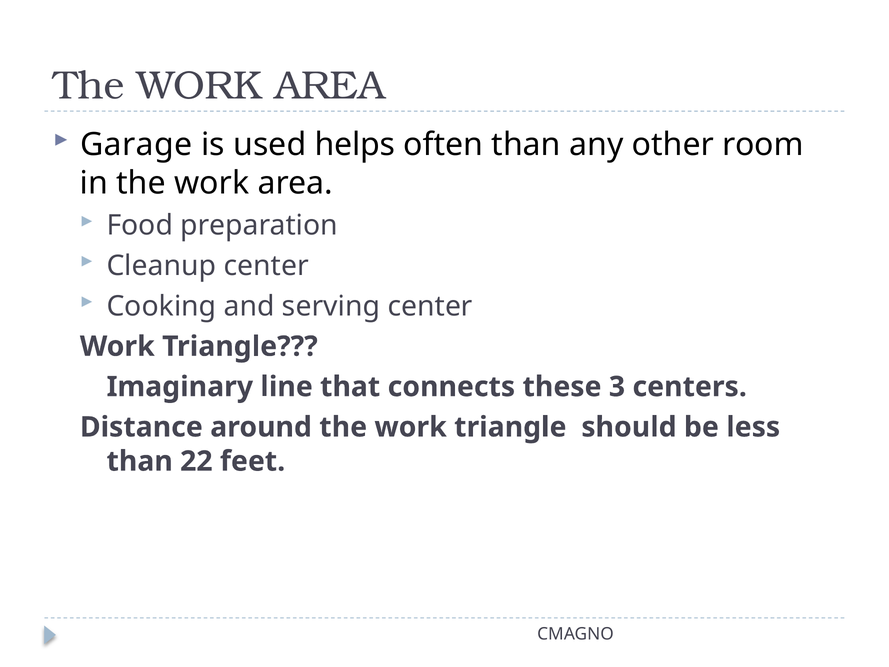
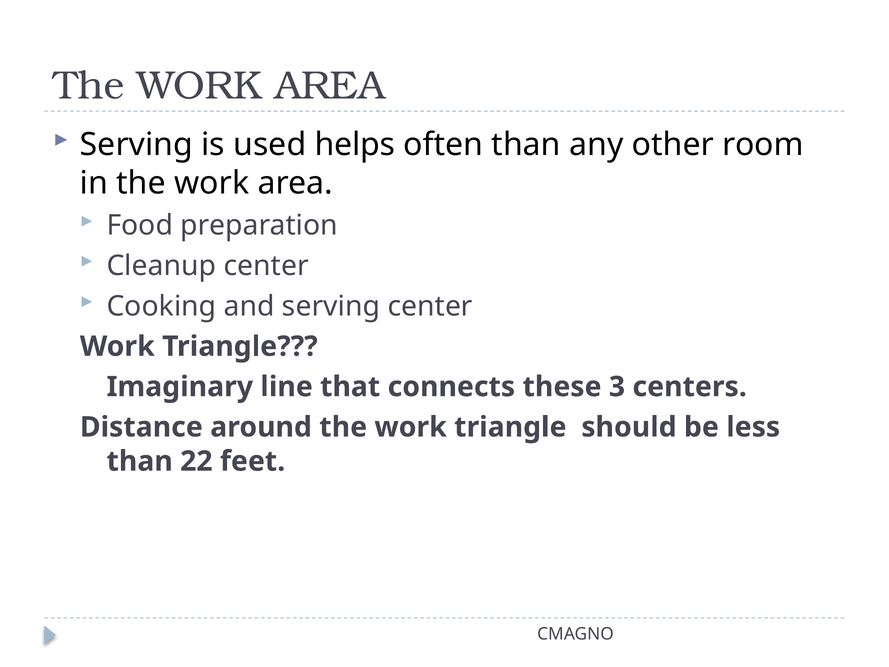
Garage: Garage -> Serving (136, 144)
